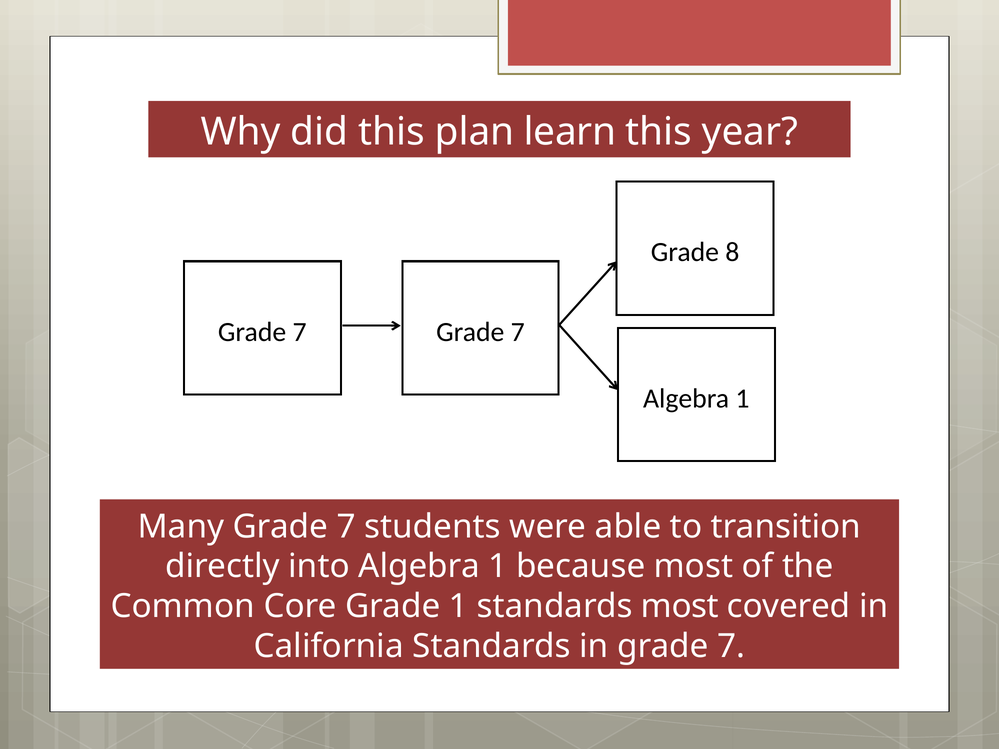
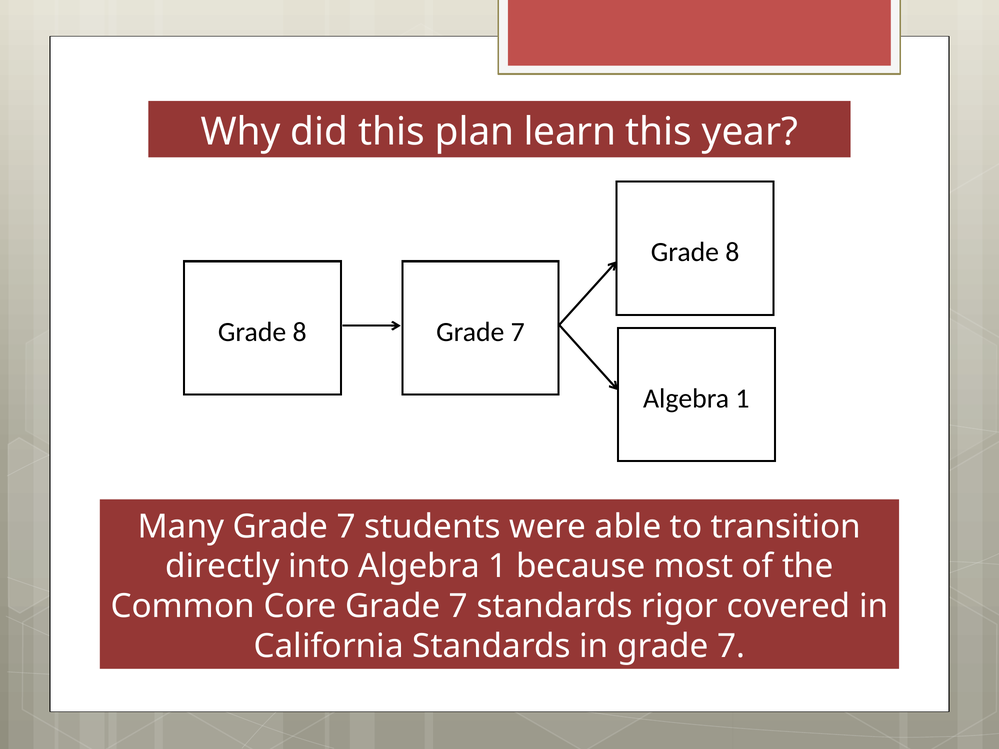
7: 7 -> 8 (300, 332)
Core Grade 1: 1 -> 7 (459, 607)
standards most: most -> rigor (680, 607)
